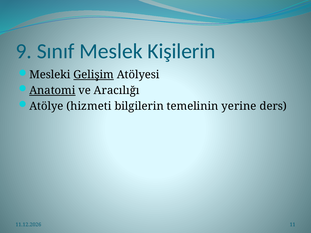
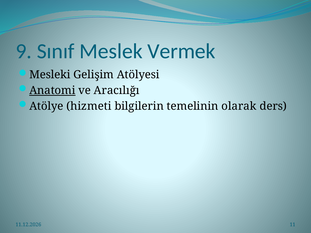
Kişilerin: Kişilerin -> Vermek (181, 51)
Gelişim underline: present -> none (94, 75)
yerine: yerine -> olarak (239, 106)
